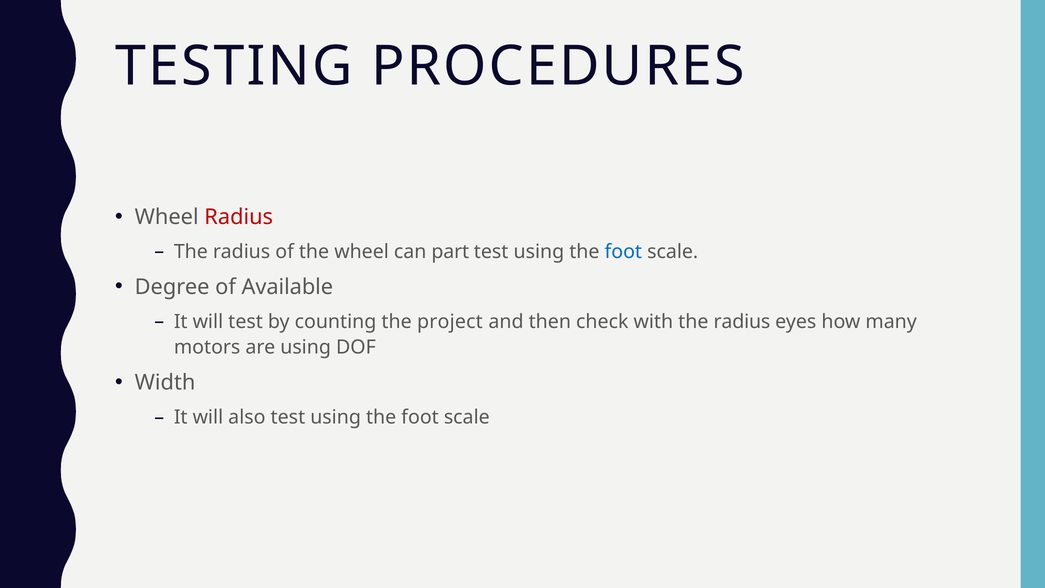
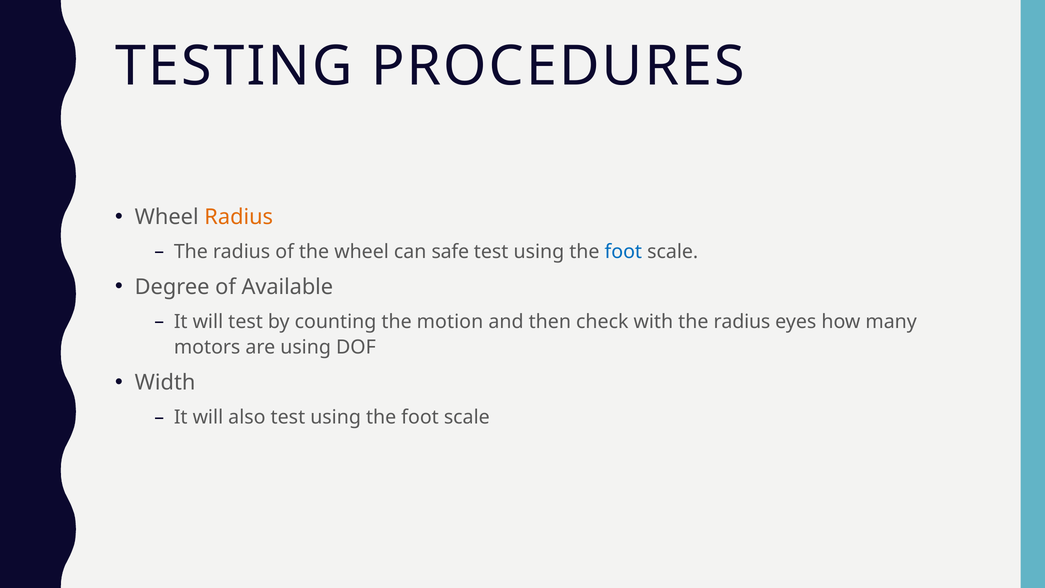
Radius colour: red -> orange (239, 217)
part: part -> safe (450, 252)
project: project -> motion (450, 322)
